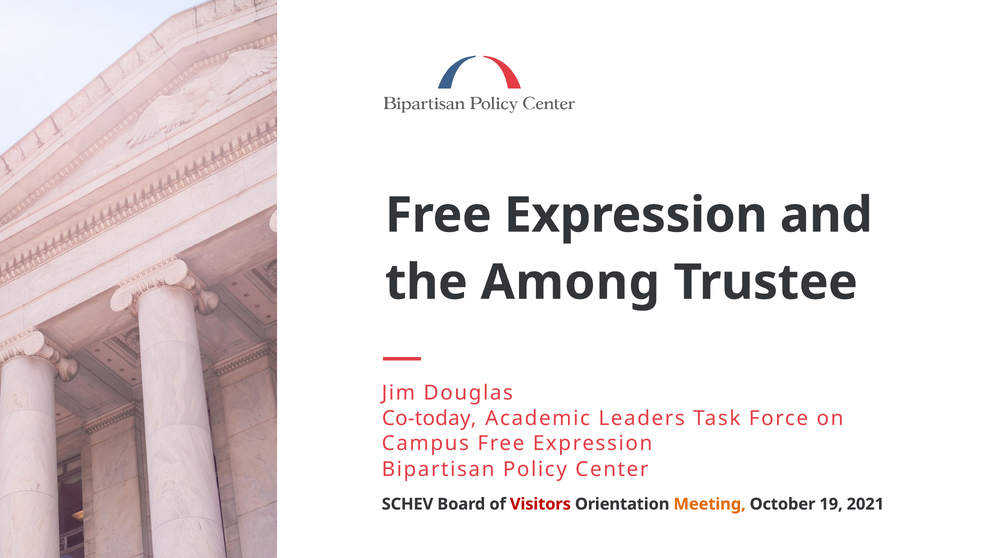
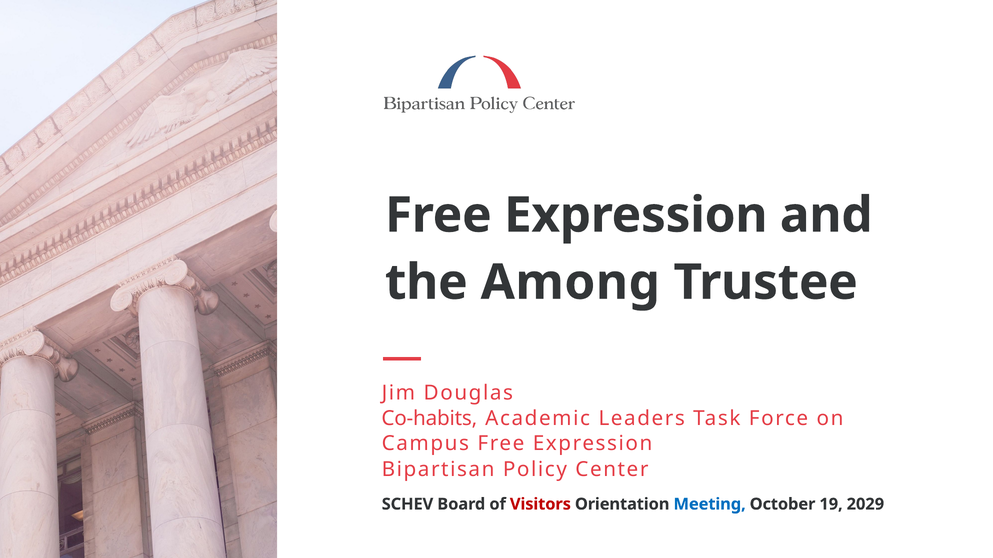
Co-today: Co-today -> Co-habits (429, 419)
Meeting colour: orange -> blue (710, 505)
2021: 2021 -> 2029 (865, 505)
